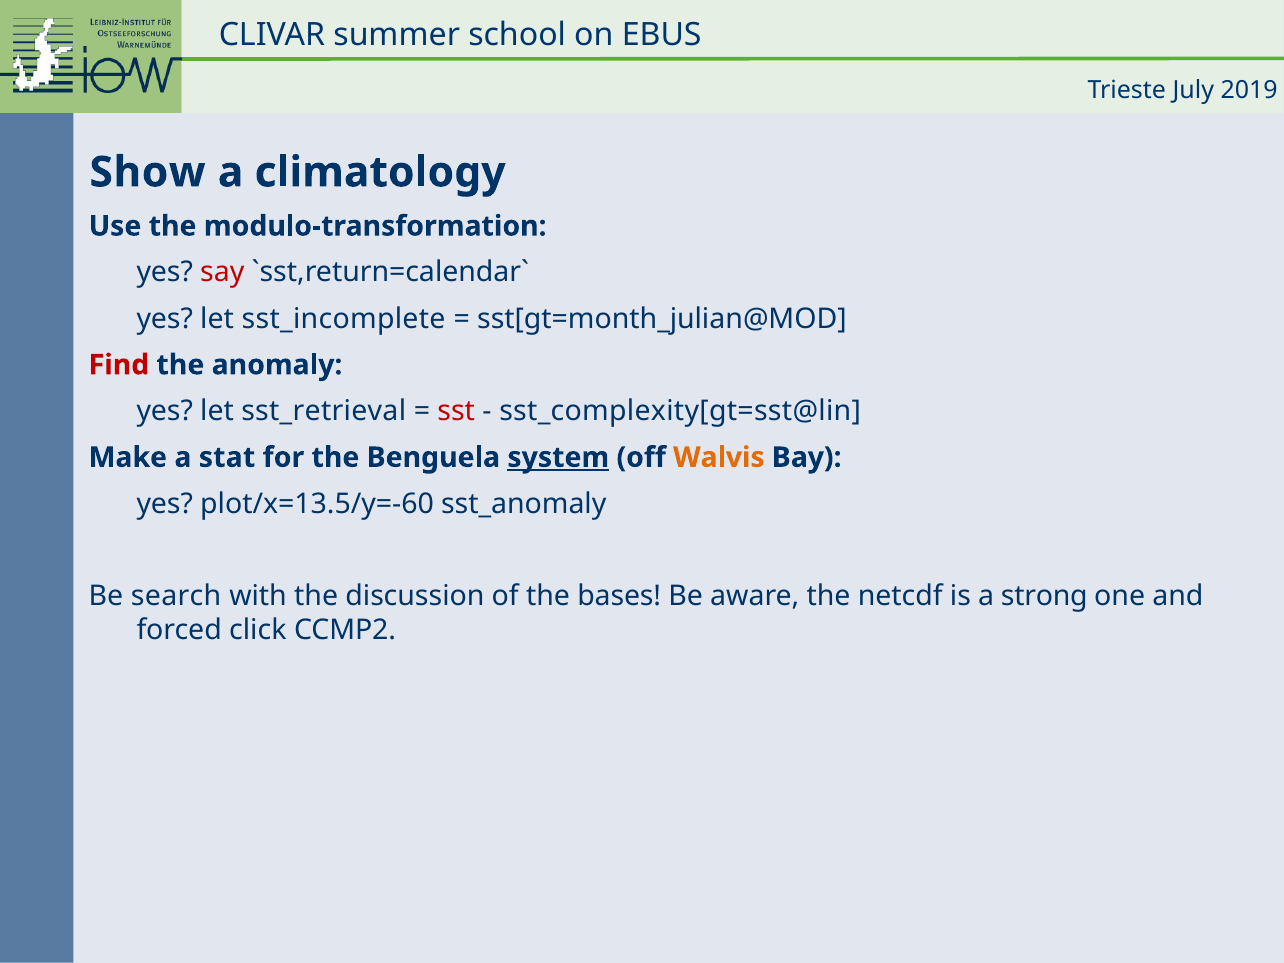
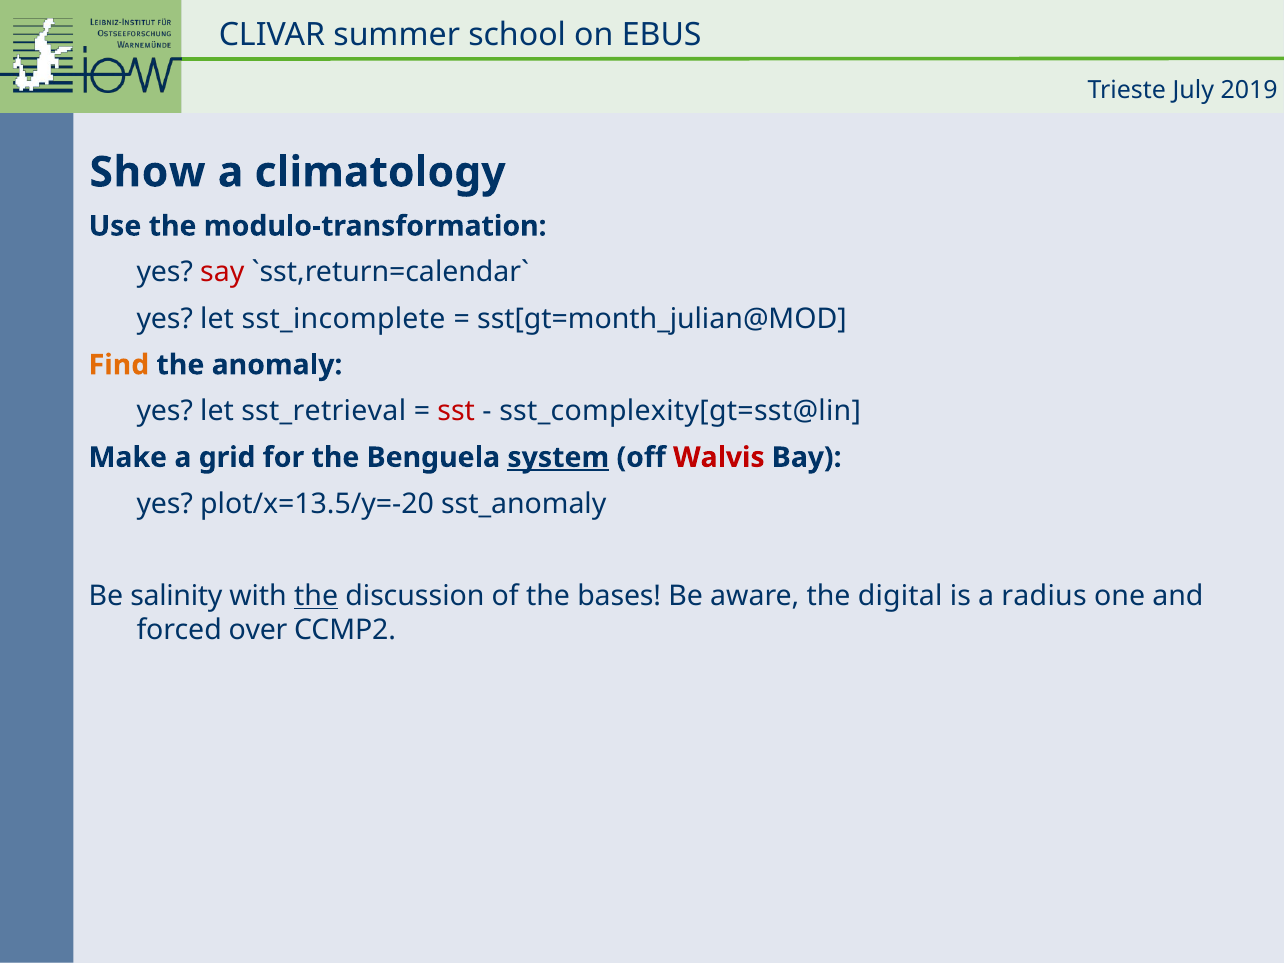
Find colour: red -> orange (119, 365)
stat: stat -> grid (227, 457)
Walvis colour: orange -> red (719, 457)
plot/x=13.5/y=-60: plot/x=13.5/y=-60 -> plot/x=13.5/y=-20 (317, 504)
search: search -> salinity (176, 596)
the underline: none -> present (316, 596)
netcdf: netcdf -> digital (900, 596)
strong: strong -> radius (1044, 596)
click: click -> over (258, 630)
